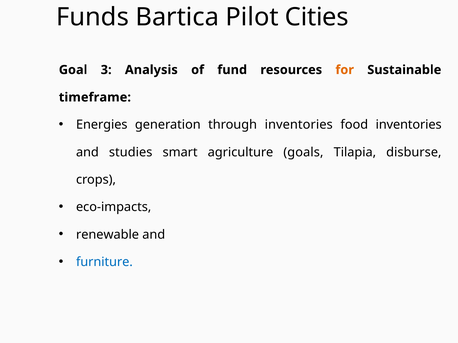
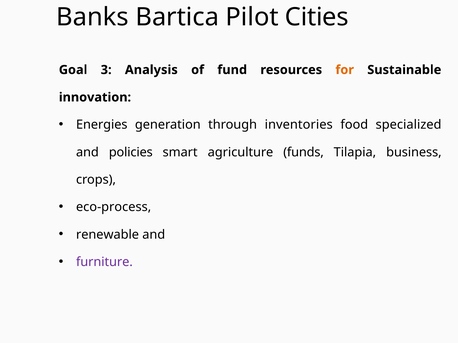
Funds: Funds -> Banks (92, 17)
timeframe: timeframe -> innovation (95, 97)
food inventories: inventories -> specialized (409, 125)
studies: studies -> policies (131, 152)
goals: goals -> funds (304, 152)
disburse: disburse -> business (414, 152)
eco-impacts: eco-impacts -> eco-process (114, 207)
furniture colour: blue -> purple (104, 262)
